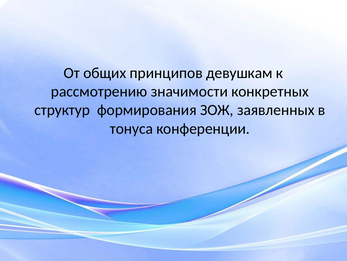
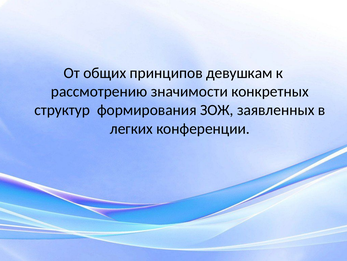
тонуса: тонуса -> легких (131, 128)
